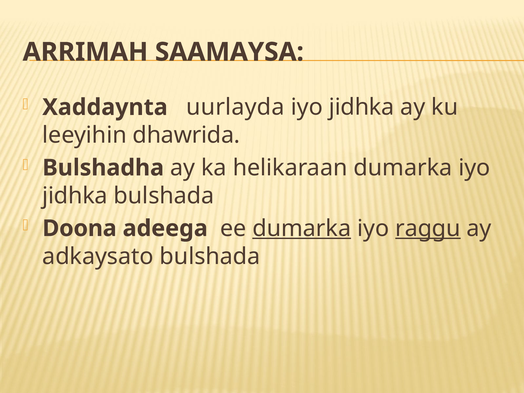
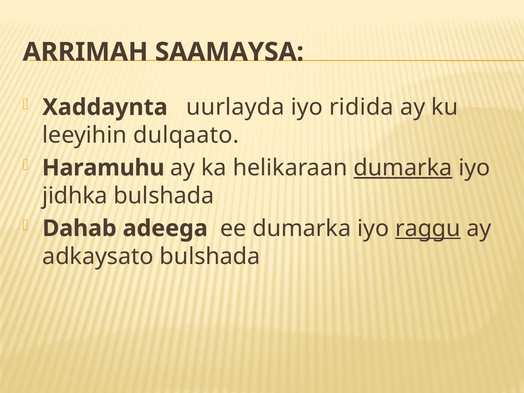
jidhka: jidhka -> ridida (361, 107)
dhawrida: dhawrida -> dulqaato (186, 135)
Bulshadha: Bulshadha -> Haramuhu (103, 168)
dumarka underline: none -> present (403, 168)
Doona: Doona -> Dahab (79, 228)
dumarka underline: present -> none (302, 228)
